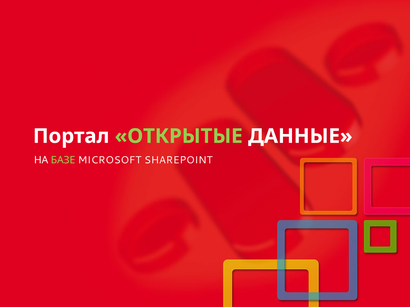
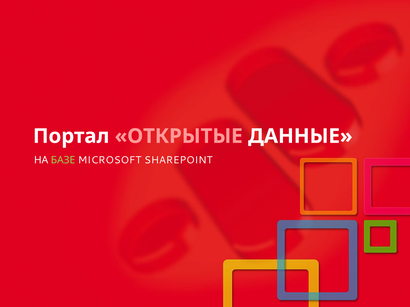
ОТКРЫТЫЕ colour: light green -> pink (179, 136)
